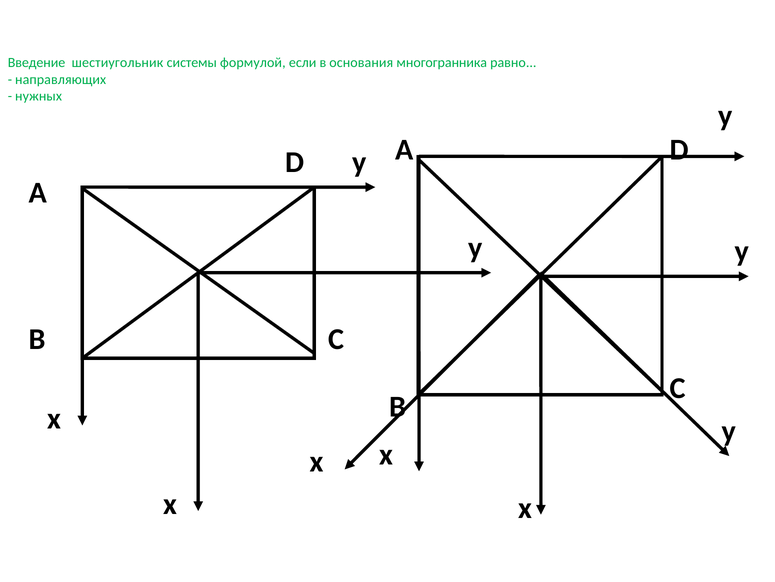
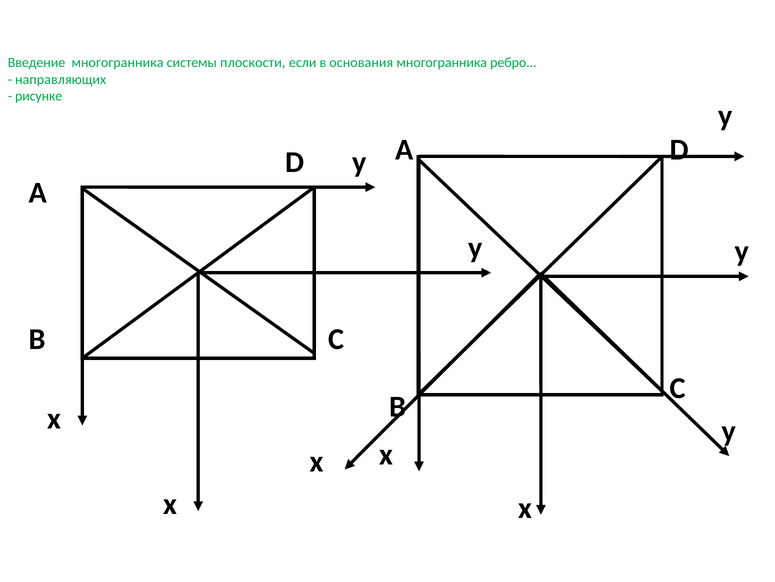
Введение шестиугольник: шестиугольник -> многогранника (118, 63)
формулой: формулой -> плоскости (253, 63)
равно: равно -> ребро (513, 63)
нужных: нужных -> рисунке (39, 96)
